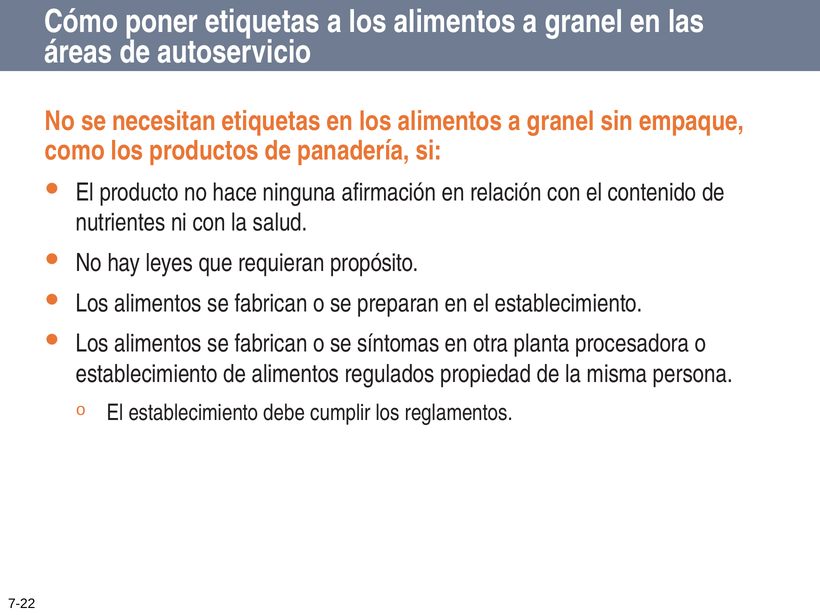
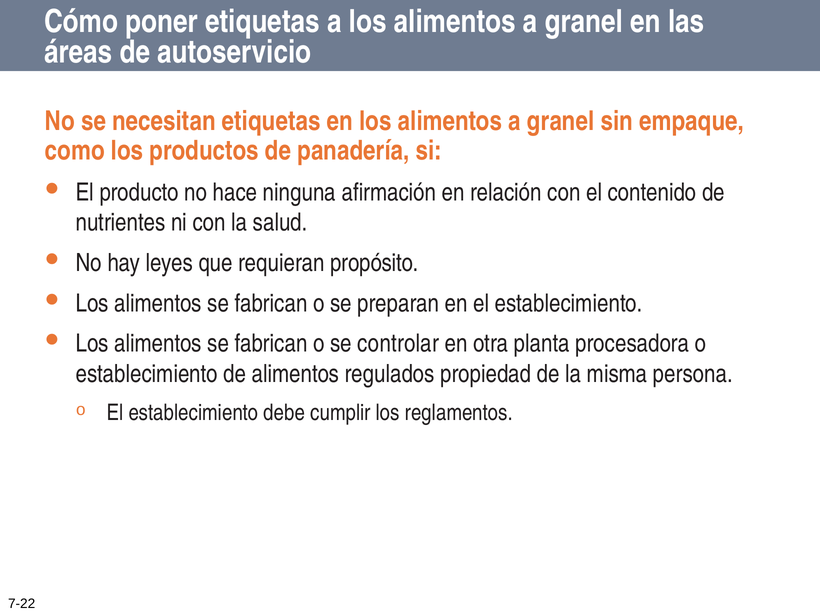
síntomas: síntomas -> controlar (398, 344)
